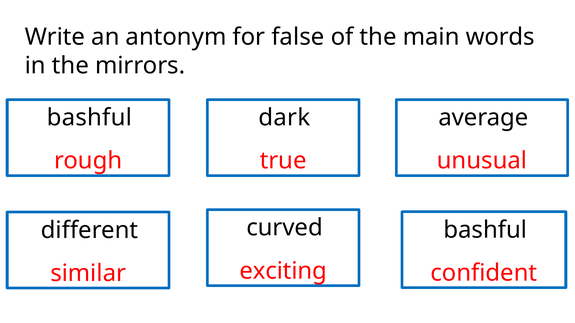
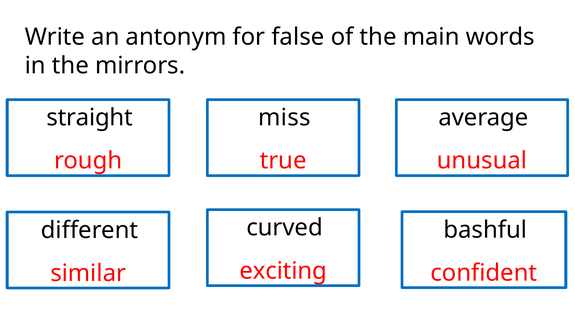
bashful: bashful -> straight (90, 118)
dark: dark -> miss (284, 118)
